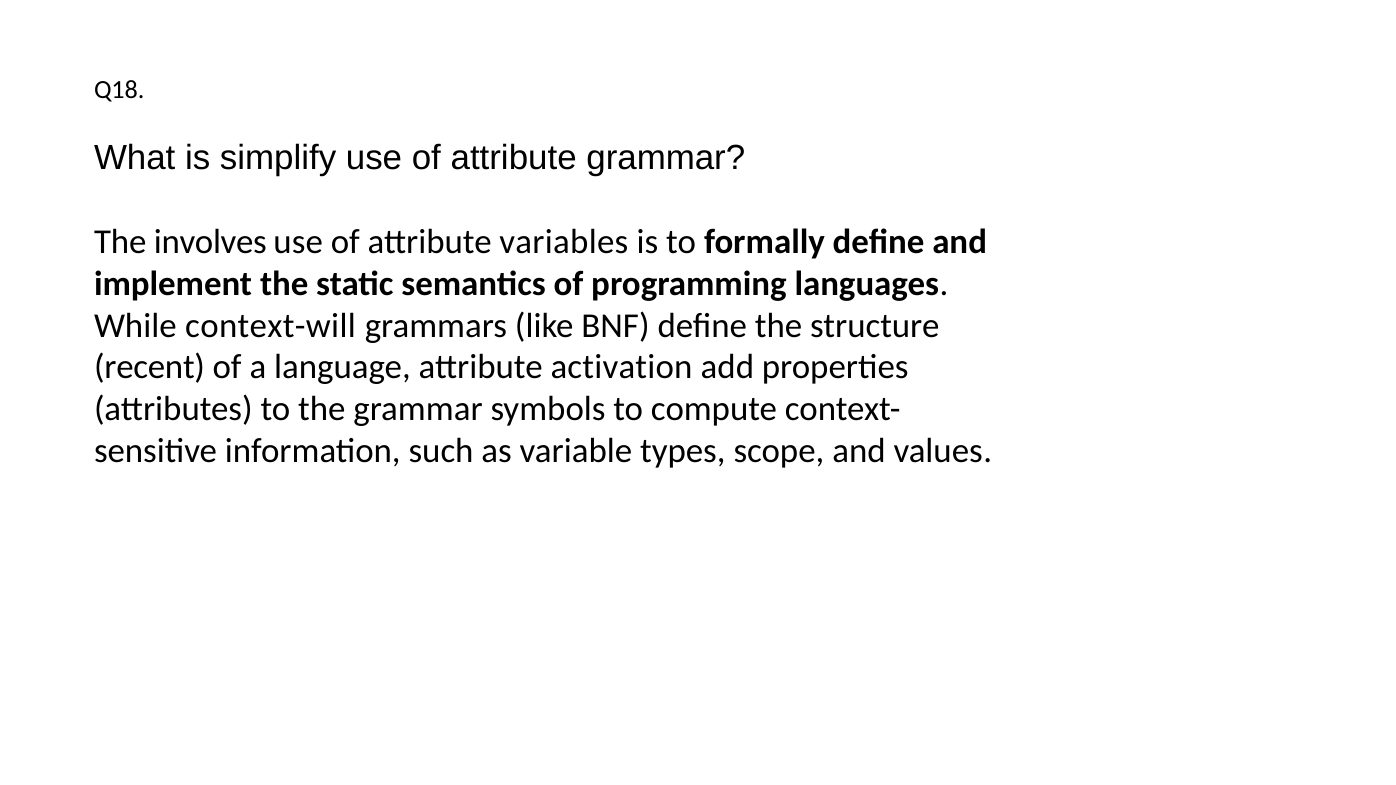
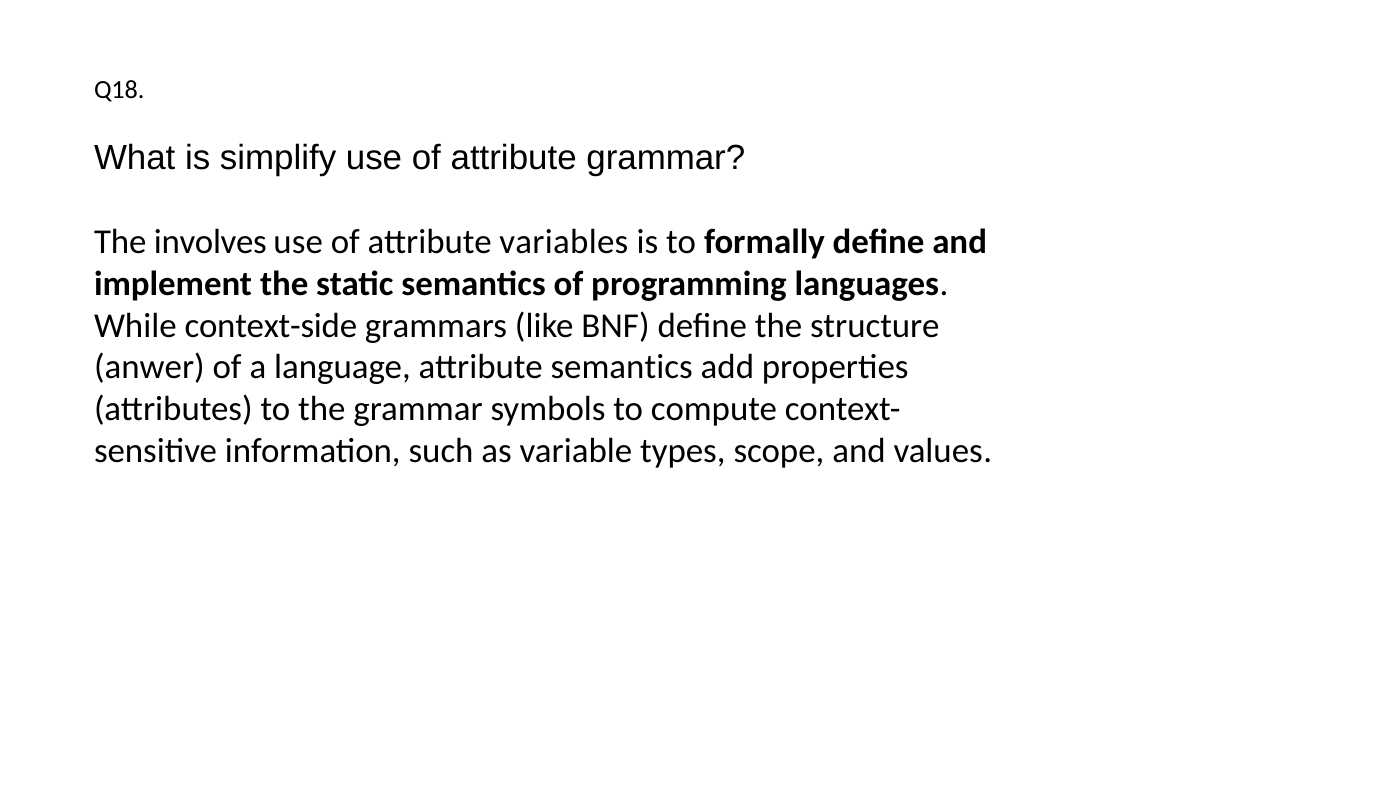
context-will: context-will -> context-side (271, 326)
recent: recent -> anwer (149, 368)
attribute activation: activation -> semantics (622, 368)
